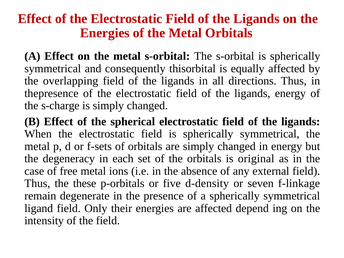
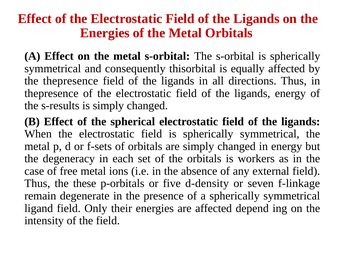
the overlapping: overlapping -> thepresence (71, 81)
s-charge: s-charge -> s-results (60, 106)
original: original -> workers (256, 159)
